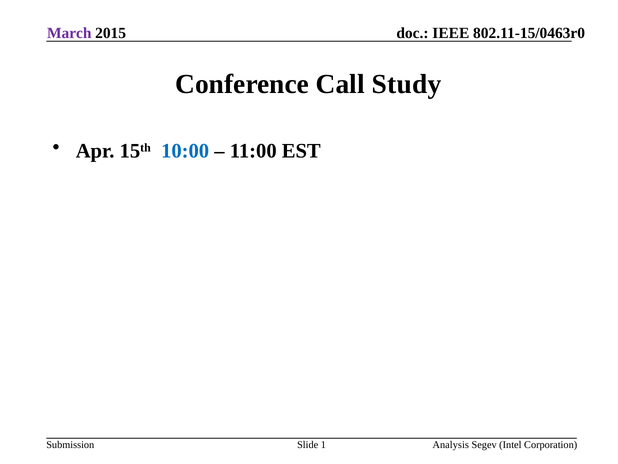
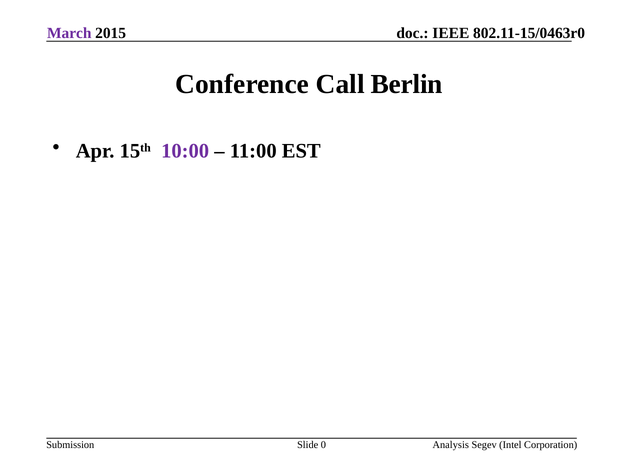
Study: Study -> Berlin (407, 84)
10:00 colour: blue -> purple (185, 151)
1: 1 -> 0 (323, 445)
